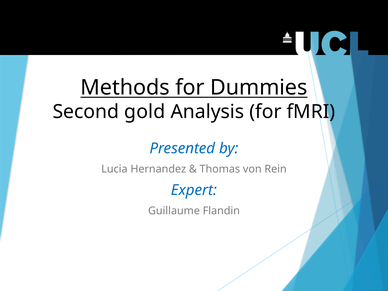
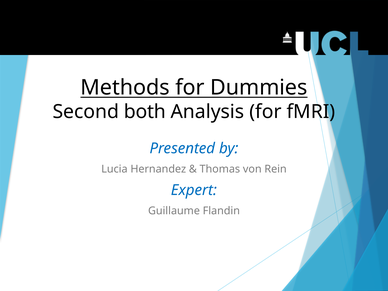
gold: gold -> both (145, 112)
